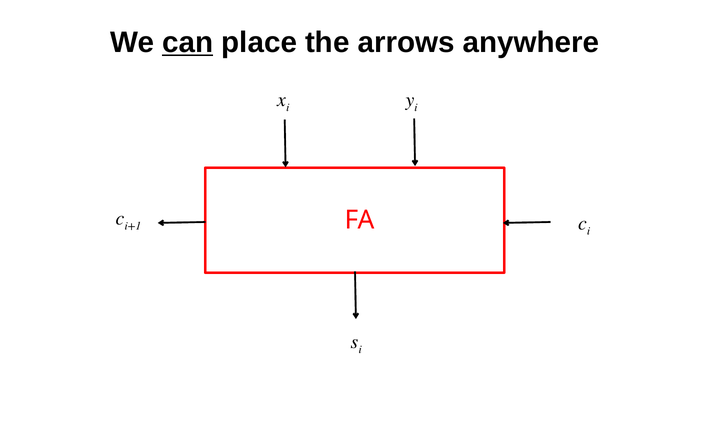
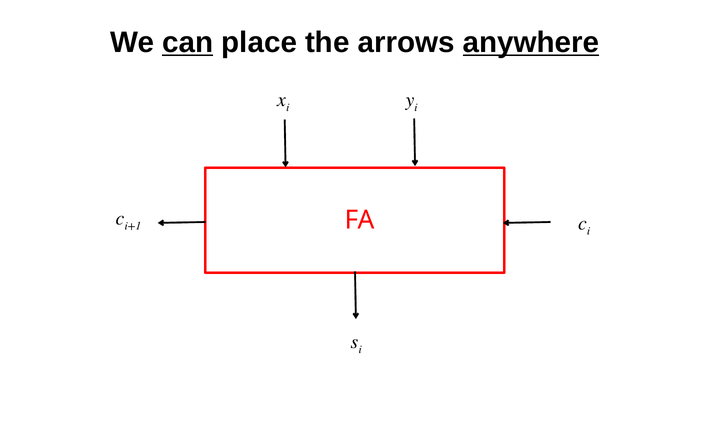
anywhere underline: none -> present (531, 42)
